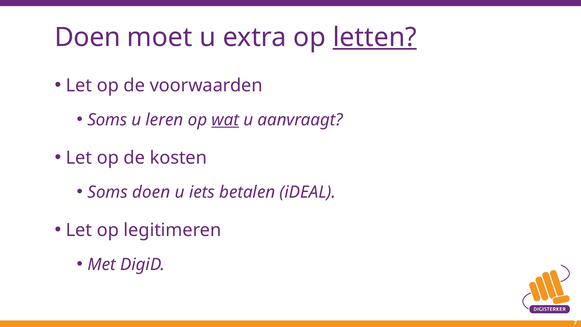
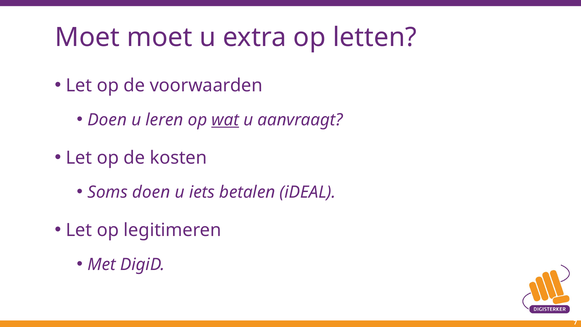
Doen: Doen -> Moet (87, 37)
letten underline: present -> none (375, 37)
Soms: Soms -> Doen (107, 120)
